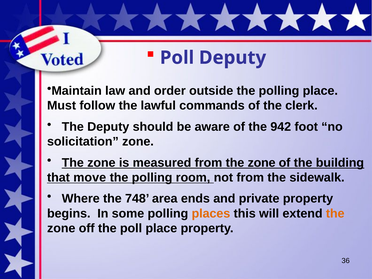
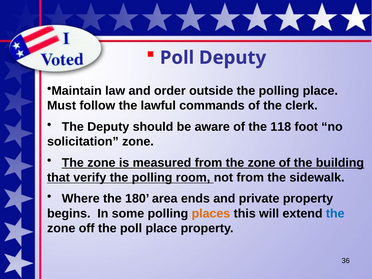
942: 942 -> 118 (281, 127)
move: move -> verify (90, 178)
748: 748 -> 180 (137, 199)
the colour: orange -> blue (335, 214)
